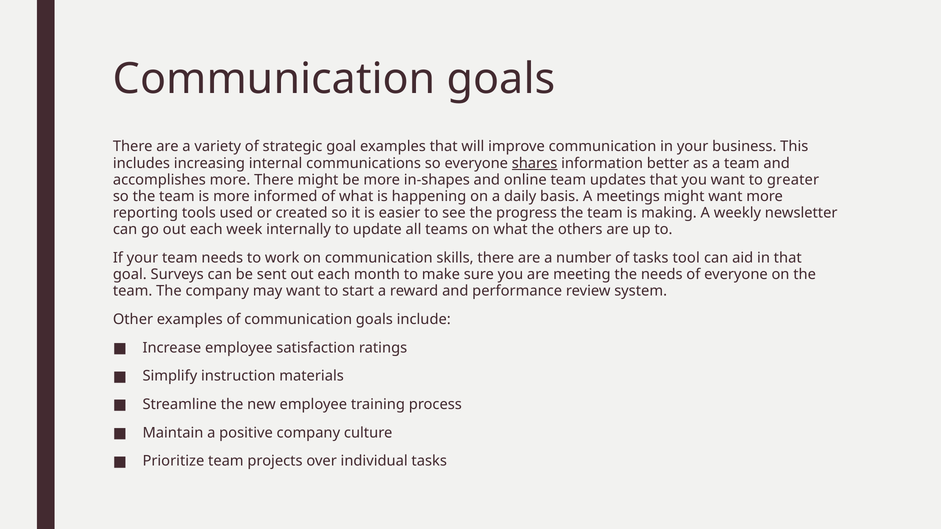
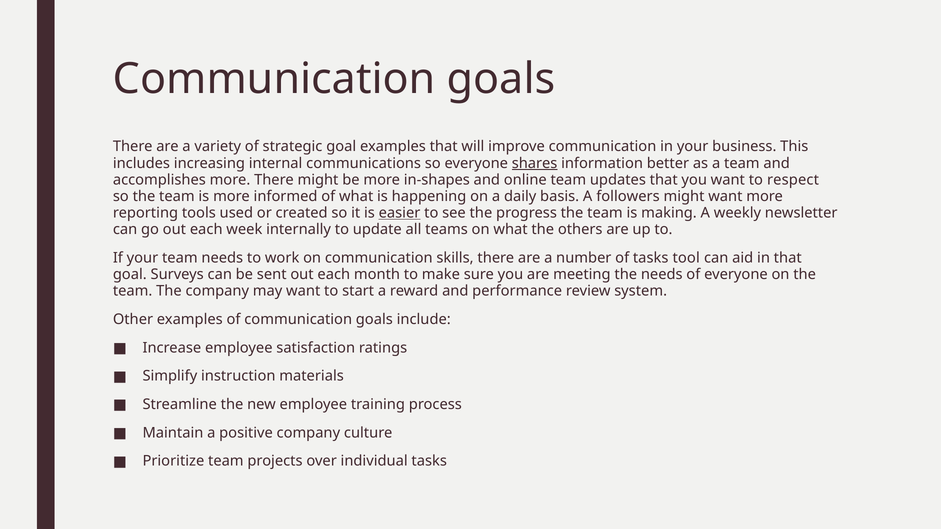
greater: greater -> respect (793, 180)
meetings: meetings -> followers (628, 196)
easier underline: none -> present (400, 213)
